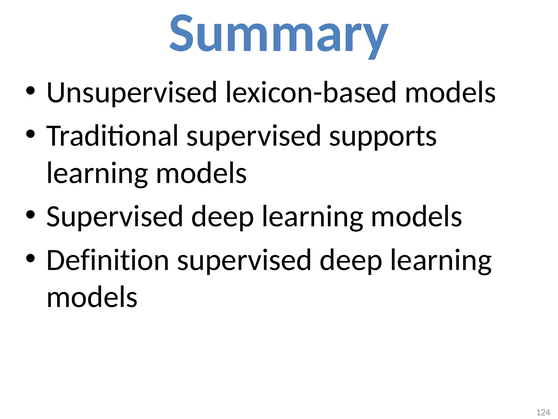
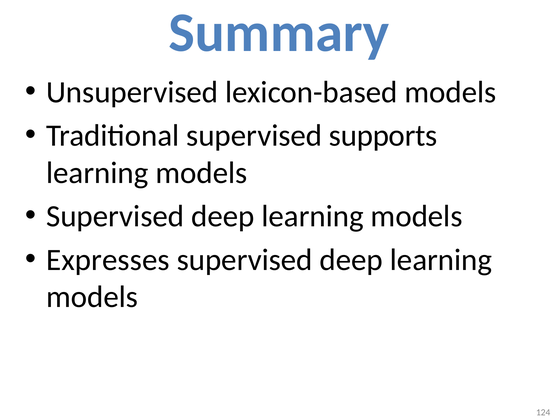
Definition: Definition -> Expresses (108, 260)
